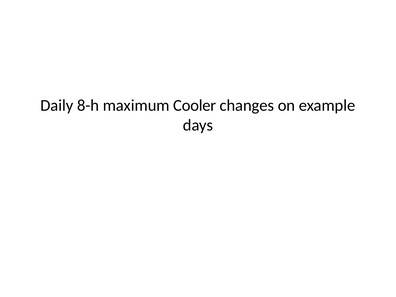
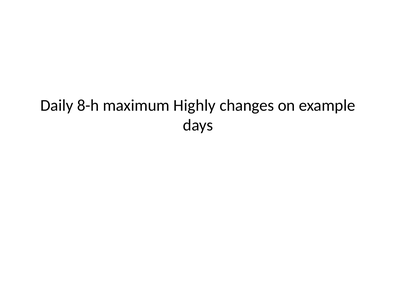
Cooler: Cooler -> Highly (195, 105)
